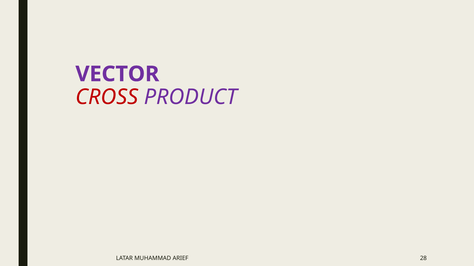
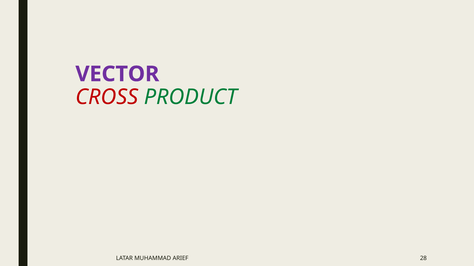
PRODUCT colour: purple -> green (190, 97)
